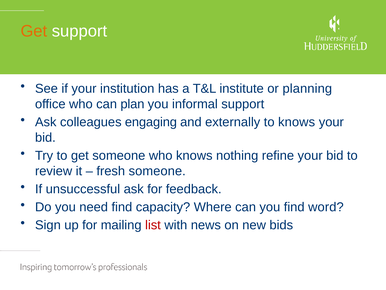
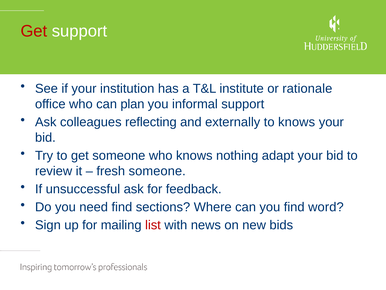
Get colour: orange -> red (34, 31)
planning: planning -> rationale (307, 88)
engaging: engaging -> reflecting (151, 122)
refine: refine -> adapt (278, 155)
capacity: capacity -> sections (163, 207)
